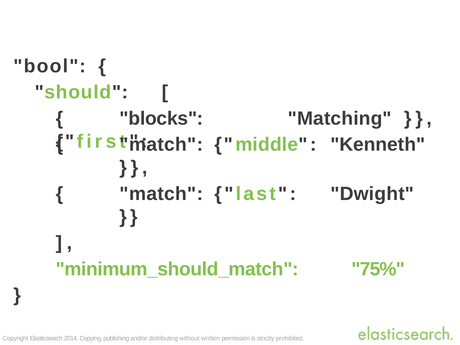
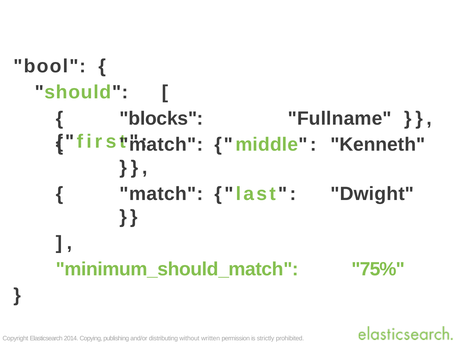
Matching: Matching -> Fullname (340, 118)
